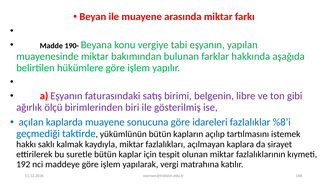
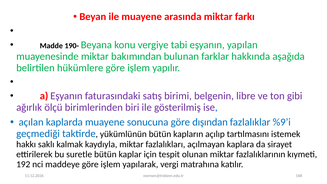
idareleri: idareleri -> dışından (210, 122)
%8’i: %8’i -> %9’i (282, 122)
